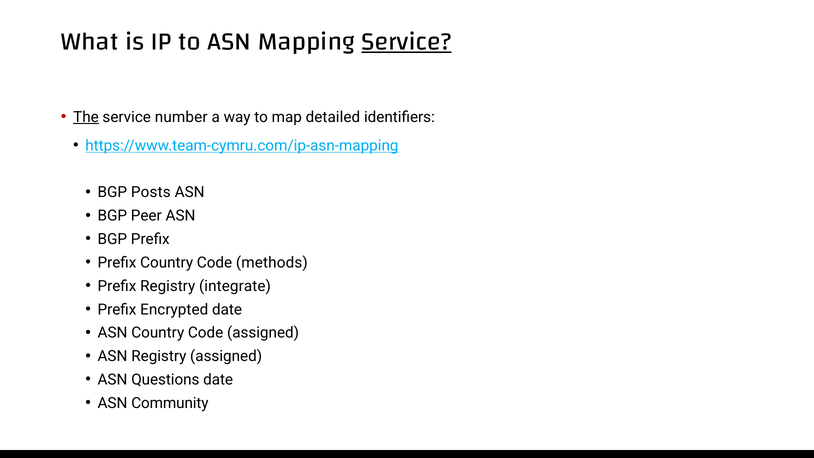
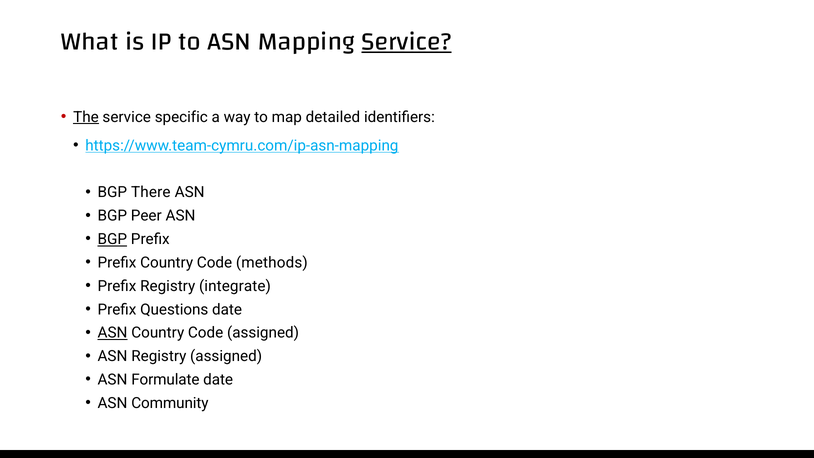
number: number -> specific (181, 117)
Posts: Posts -> There (151, 192)
BGP underline: none -> present (112, 239)
Encrypted: Encrypted -> Questions (174, 309)
ASN underline: none -> present (113, 333)
Questions: Questions -> Formulate (165, 380)
